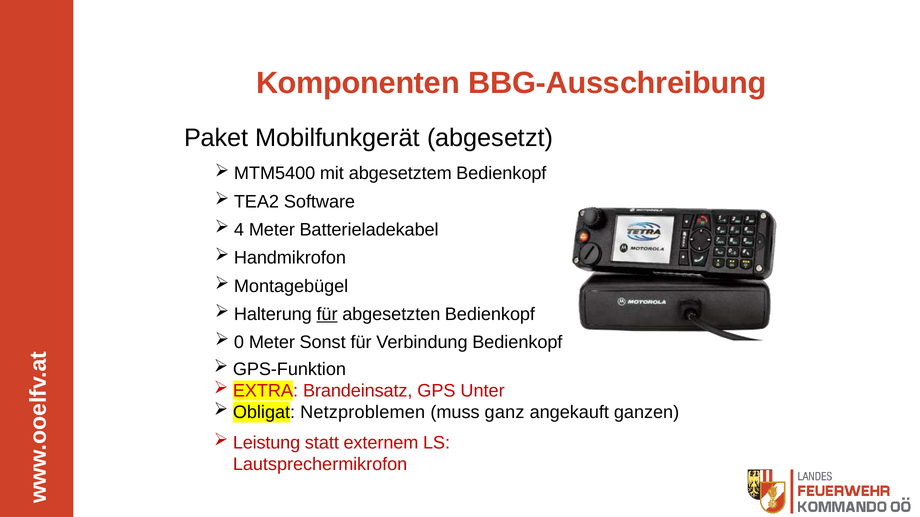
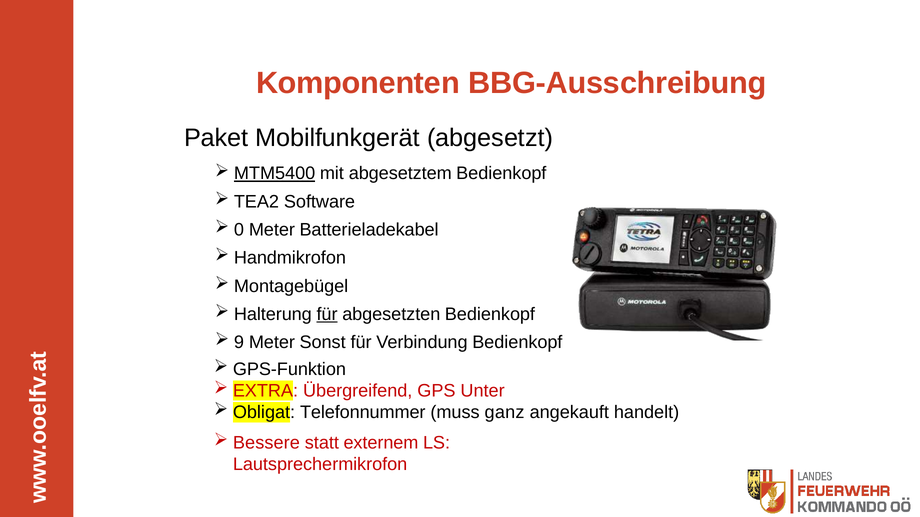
MTM5400 underline: none -> present (275, 174)
4: 4 -> 0 (239, 230)
0: 0 -> 9 (239, 343)
Brandeinsatz: Brandeinsatz -> Übergreifend (358, 391)
Netzproblemen: Netzproblemen -> Telefonnummer (363, 413)
ganzen: ganzen -> handelt (647, 413)
Leistung: Leistung -> Bessere (266, 443)
